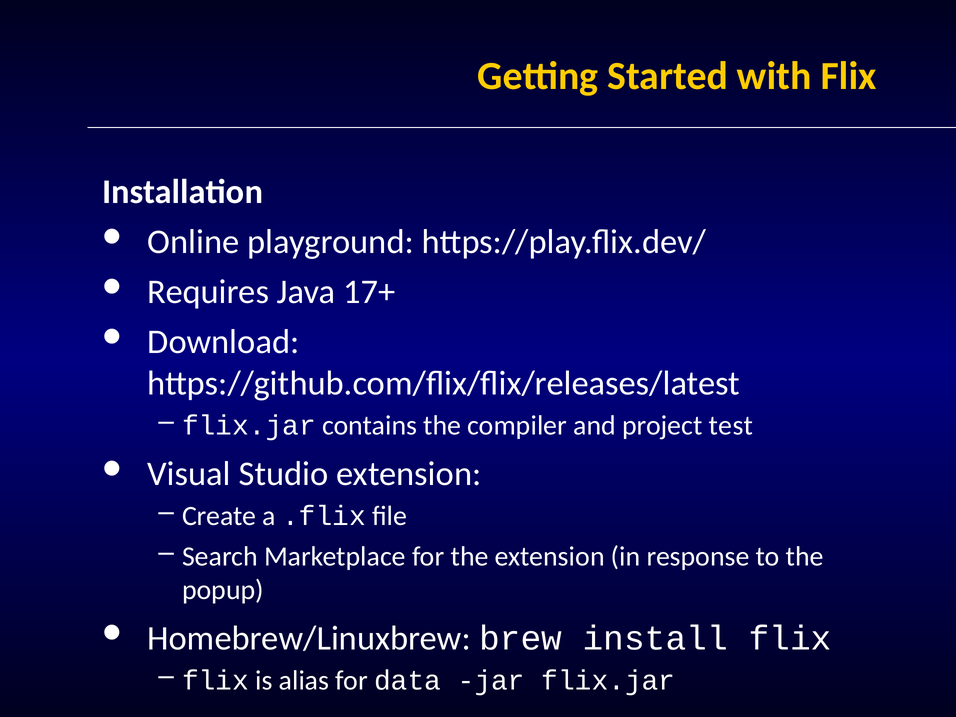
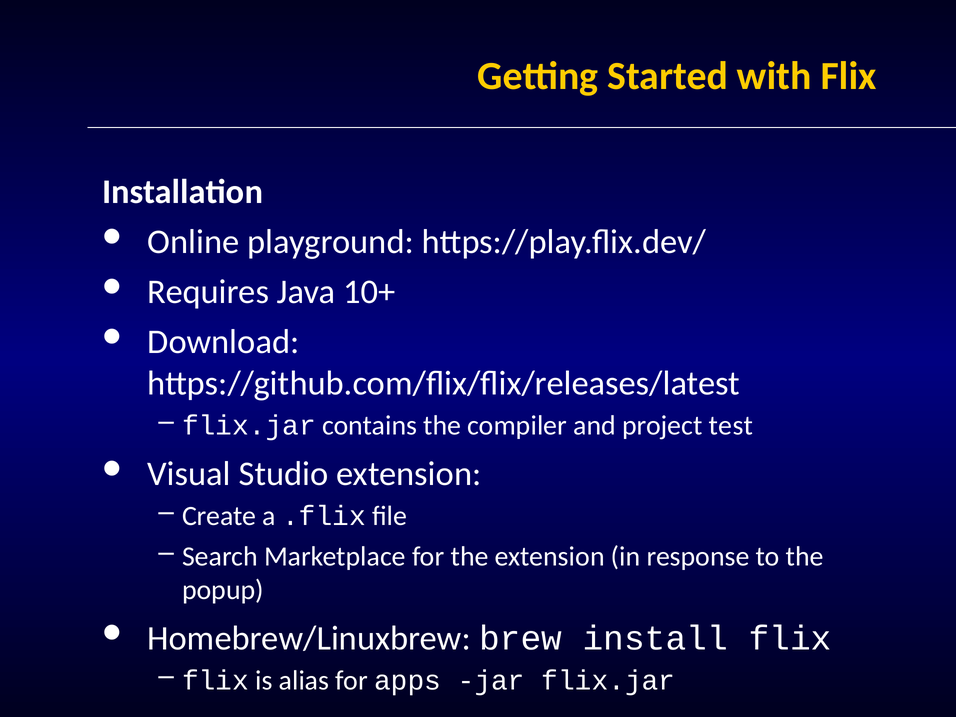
17+: 17+ -> 10+ (369, 292)
data: data -> apps (408, 680)
